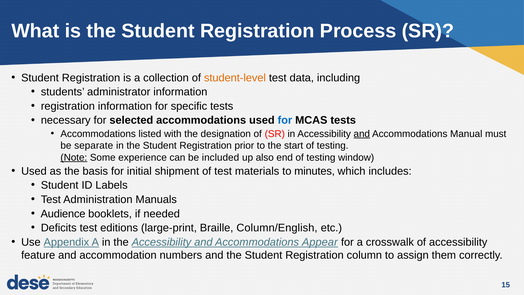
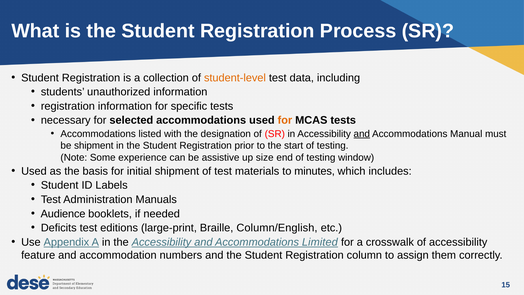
administrator: administrator -> unauthorized (119, 92)
for colour: blue -> orange (285, 120)
be separate: separate -> shipment (94, 146)
Note underline: present -> none (74, 157)
included: included -> assistive (221, 157)
also: also -> size (265, 157)
Appear: Appear -> Limited (320, 242)
